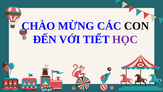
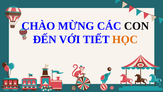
HỌC colour: purple -> orange (125, 39)
